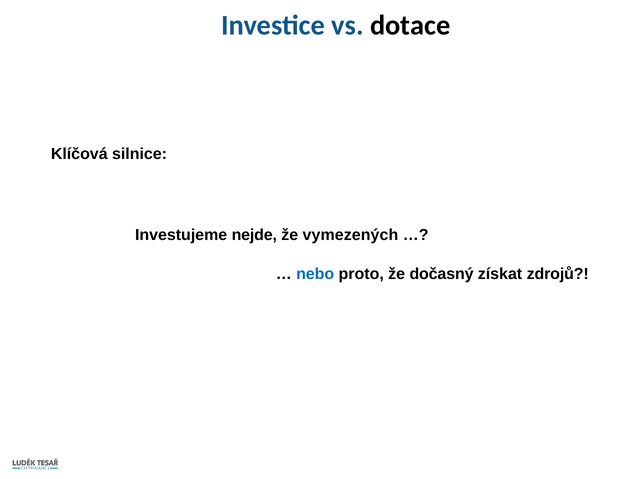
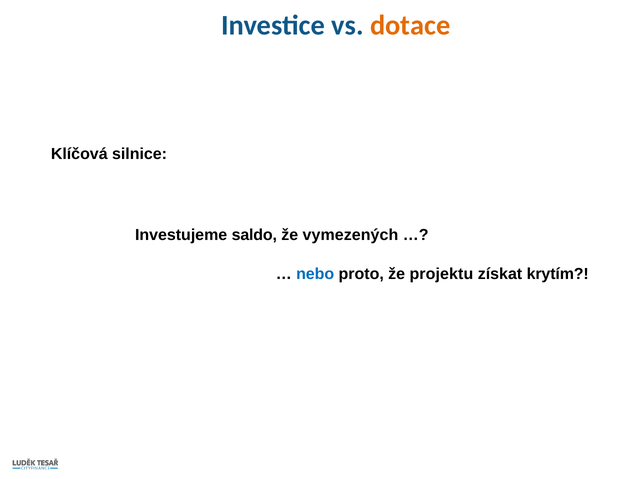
dotace colour: black -> orange (410, 26)
nejde: nejde -> saldo (254, 235)
dočasný: dočasný -> projektu (441, 274)
zdrojů: zdrojů -> krytím (558, 274)
